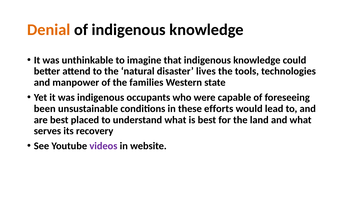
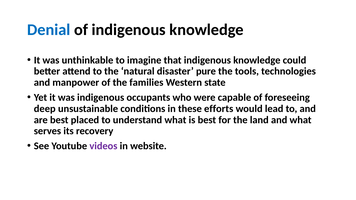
Denial colour: orange -> blue (49, 30)
lives: lives -> pure (206, 71)
been: been -> deep (45, 109)
